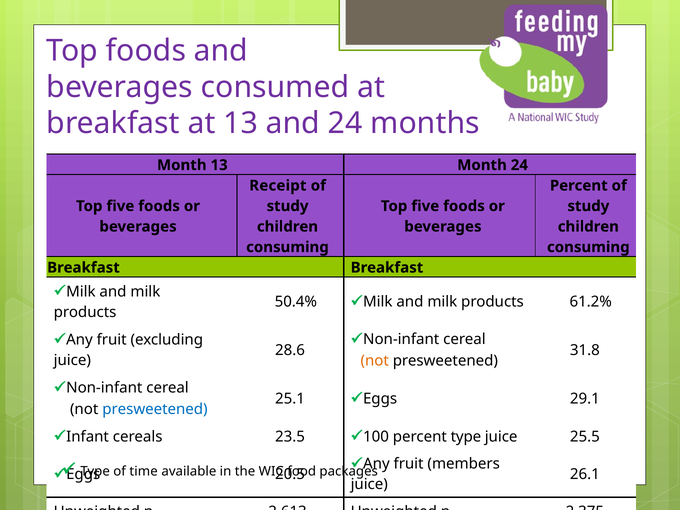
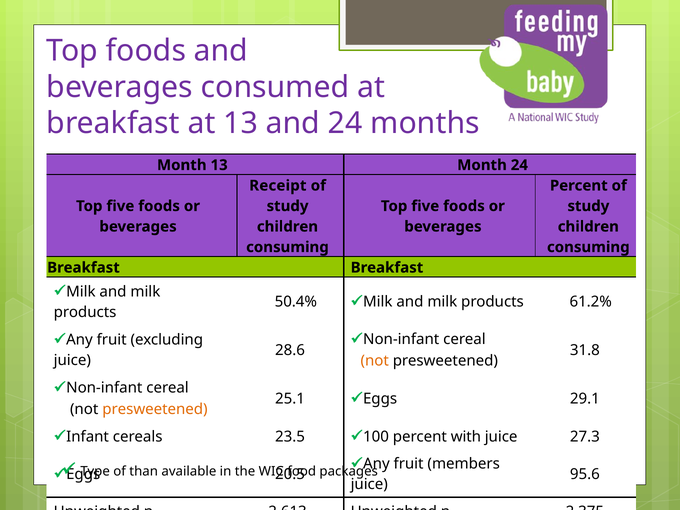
presweetened colour: blue -> orange (155, 409)
percent type: type -> with (466, 437)
25.5: 25.5 -> 27.3 (585, 437)
time: time -> than (144, 471)
26.1: 26.1 -> 95.6 (585, 474)
